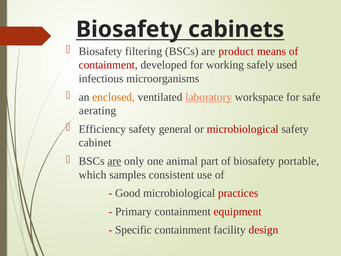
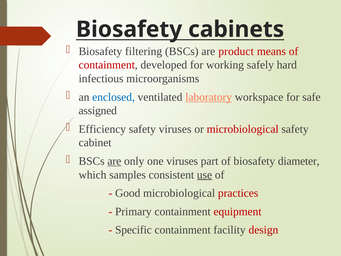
used: used -> hard (287, 65)
enclosed colour: orange -> blue (114, 97)
aerating: aerating -> assigned (98, 111)
safety general: general -> viruses (175, 129)
one animal: animal -> viruses (182, 161)
portable: portable -> diameter (299, 161)
use underline: none -> present (204, 175)
